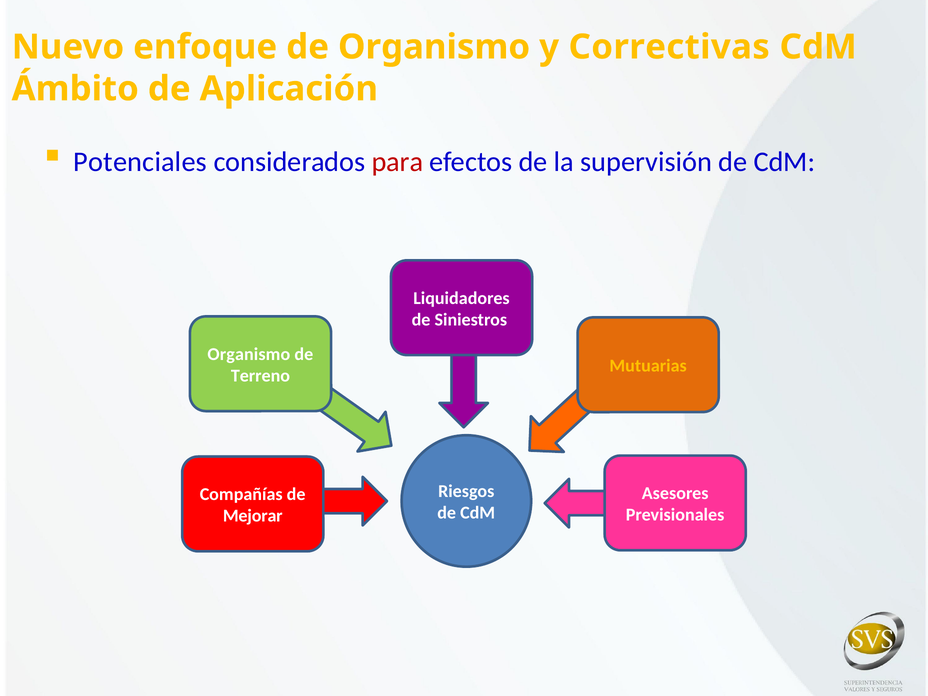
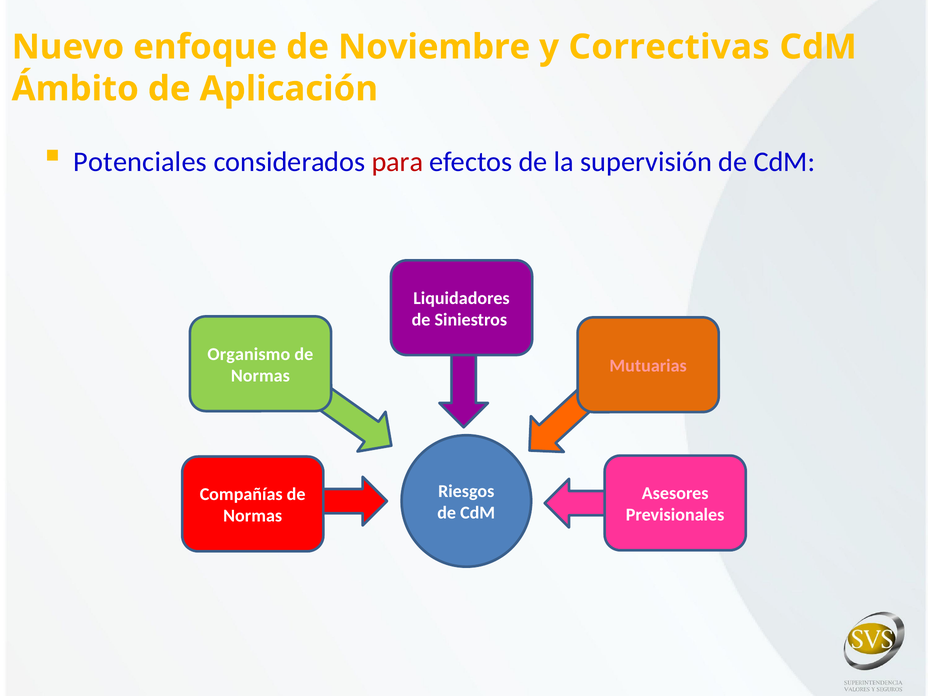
de Organismo: Organismo -> Noviembre (434, 47)
Mutuarias colour: yellow -> pink (648, 366)
Terreno: Terreno -> Normas (260, 376)
Mejorar: Mejorar -> Normas (253, 516)
